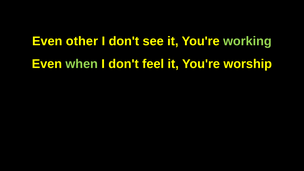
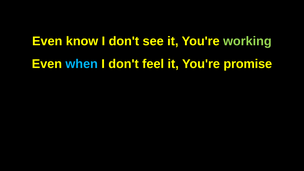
other: other -> know (82, 41)
when colour: light green -> light blue (82, 64)
worship: worship -> promise (248, 64)
